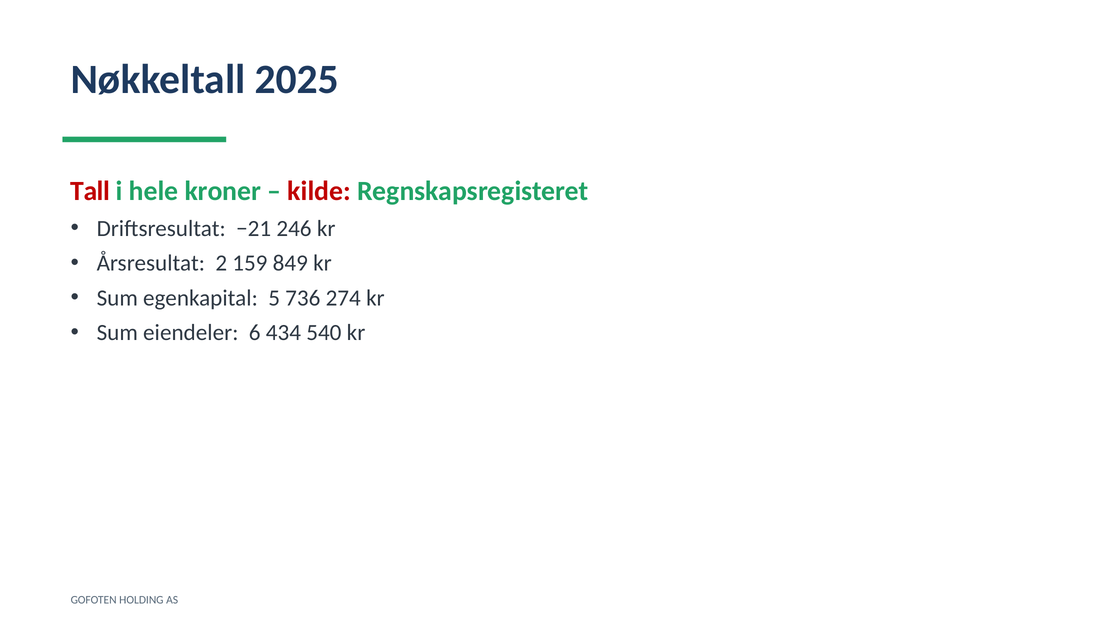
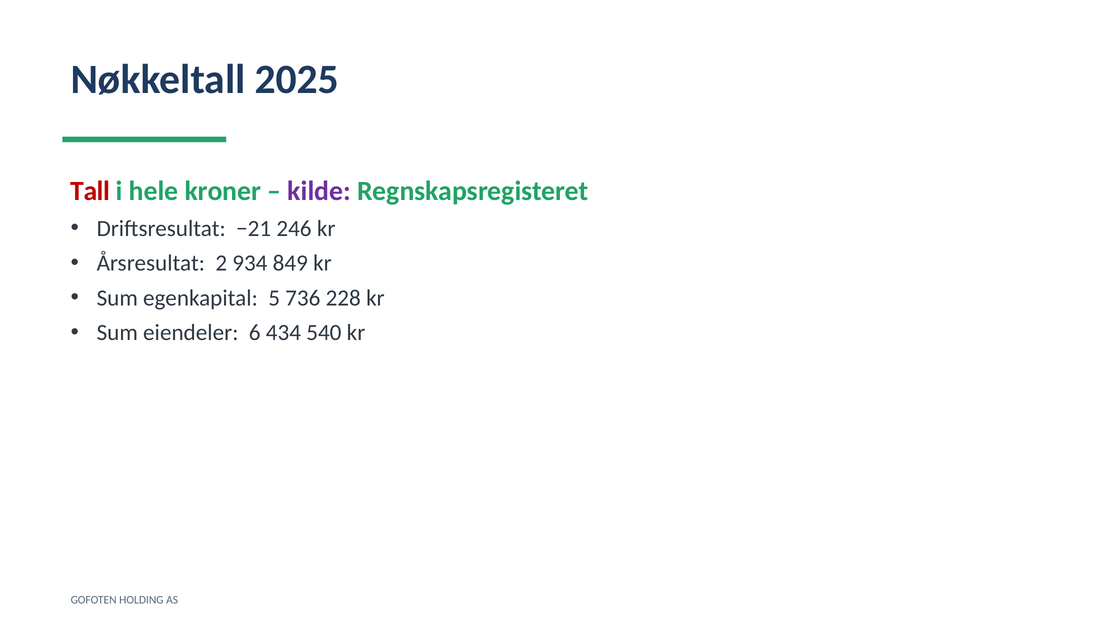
kilde colour: red -> purple (319, 191)
159: 159 -> 934 (250, 263)
274: 274 -> 228 (343, 298)
